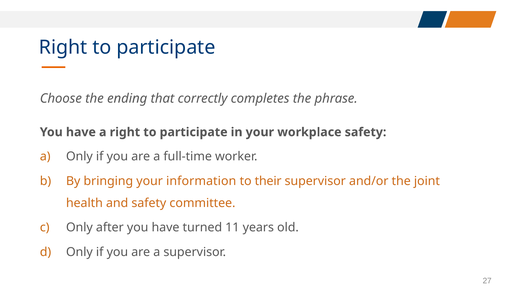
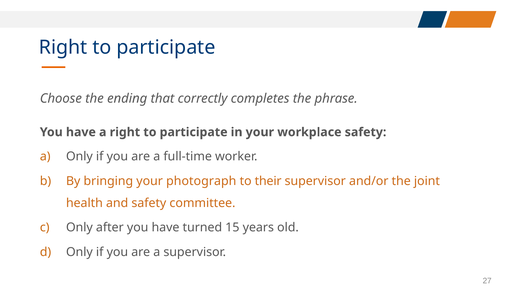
information: information -> photograph (201, 181)
11: 11 -> 15 (232, 228)
